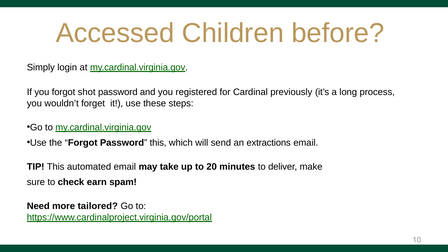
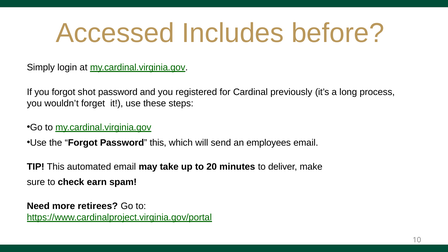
Children: Children -> Includes (233, 33)
extractions: extractions -> employees (269, 143)
tailored: tailored -> retirees (98, 206)
